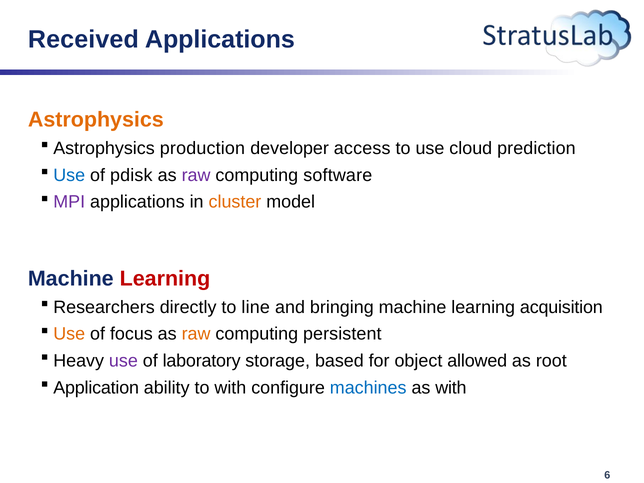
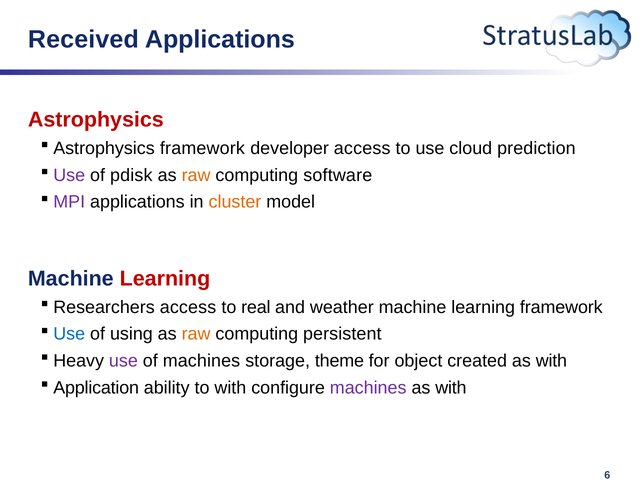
Astrophysics colour: orange -> red (96, 120)
Astrophysics production: production -> framework (202, 148)
Use colour: blue -> purple (69, 175)
raw colour: purple -> orange (196, 175)
Researchers directly: directly -> access (188, 307)
line: line -> real (256, 307)
bringing: bringing -> weather (342, 307)
learning acquisition: acquisition -> framework (561, 307)
Use colour: orange -> blue (69, 334)
focus: focus -> using (131, 334)
of laboratory: laboratory -> machines (201, 361)
based: based -> theme (339, 361)
allowed: allowed -> created (477, 361)
root: root -> with (551, 361)
machines colour: blue -> purple (368, 388)
